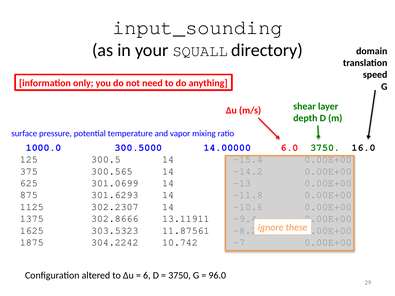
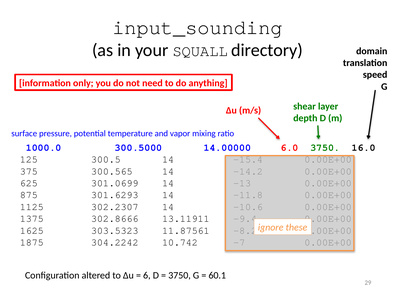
96.0: 96.0 -> 60.1 (217, 276)
